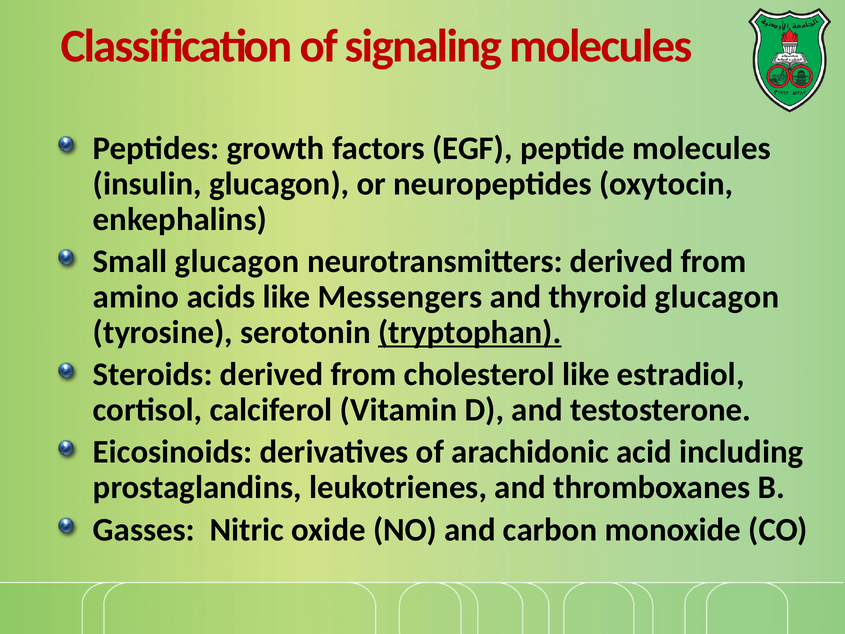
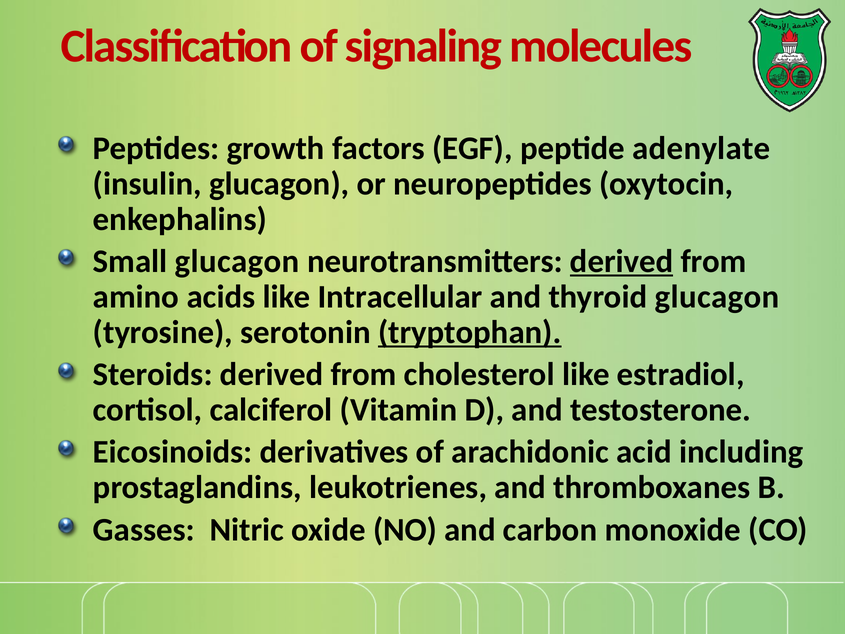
peptide molecules: molecules -> adenylate (701, 148)
derived underline: none -> present (622, 261)
Messengers: Messengers -> Intracellular (400, 297)
